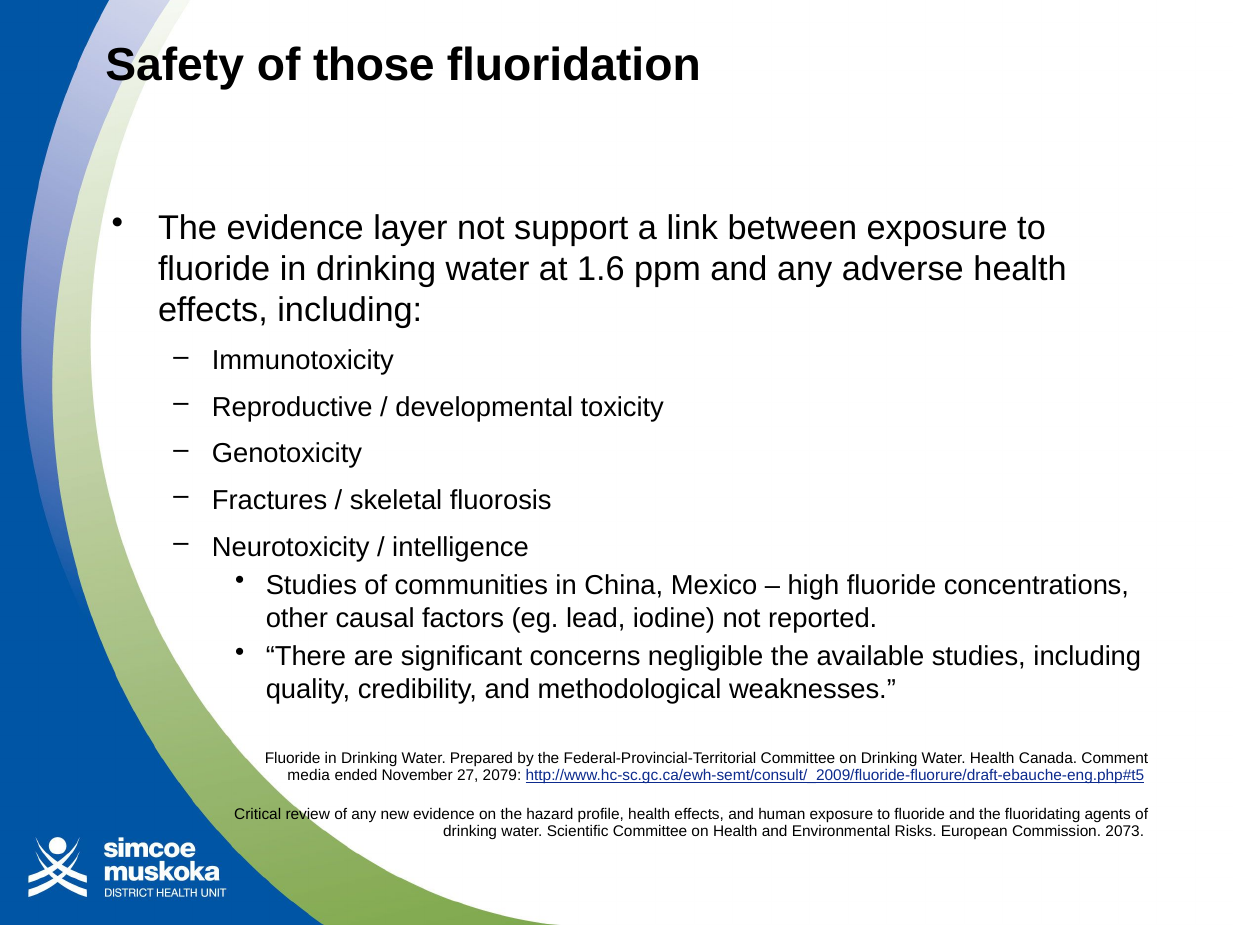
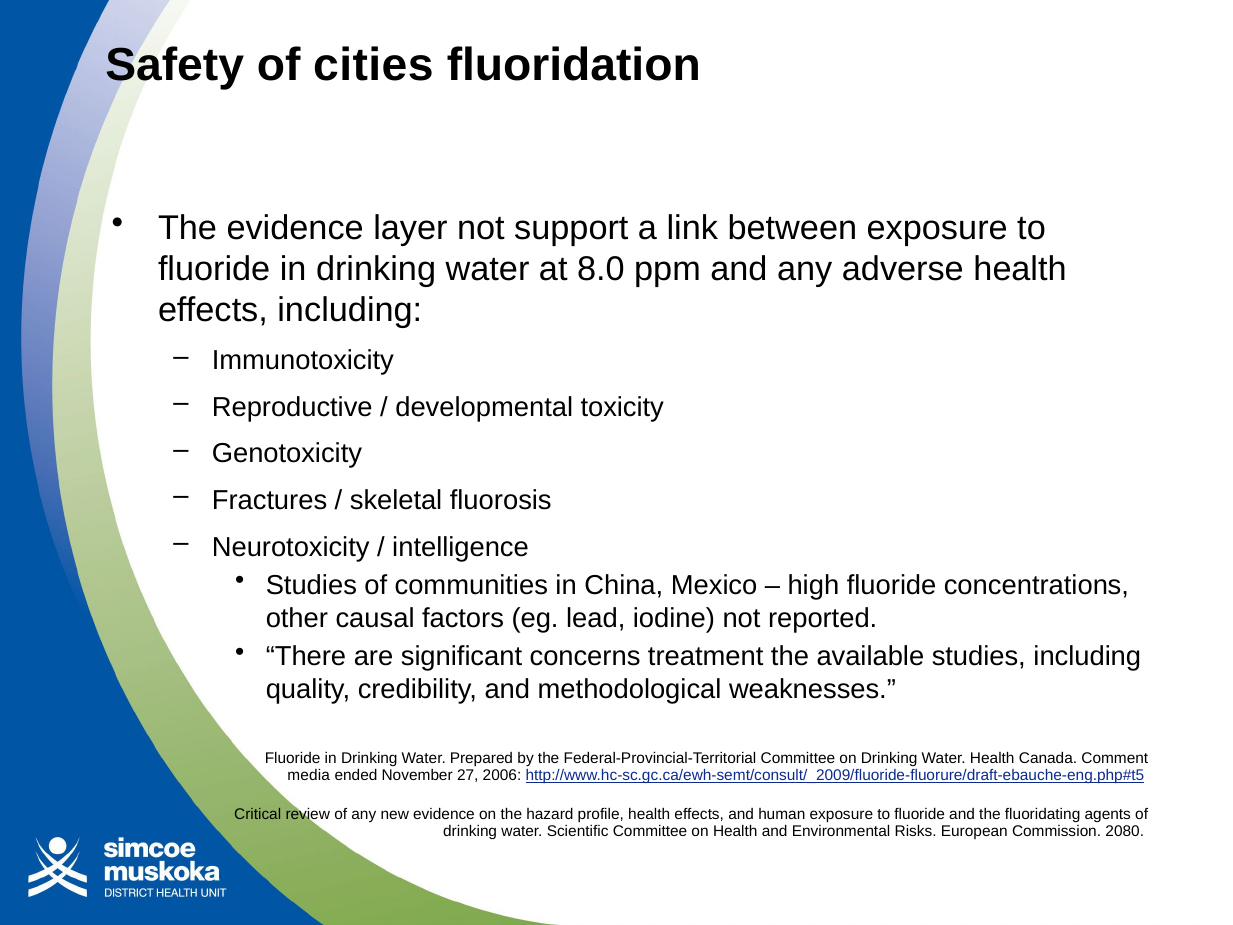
those: those -> cities (373, 66)
1.6: 1.6 -> 8.0 (601, 269)
negligible: negligible -> treatment (706, 656)
2079: 2079 -> 2006 (502, 775)
2073: 2073 -> 2080 (1125, 831)
